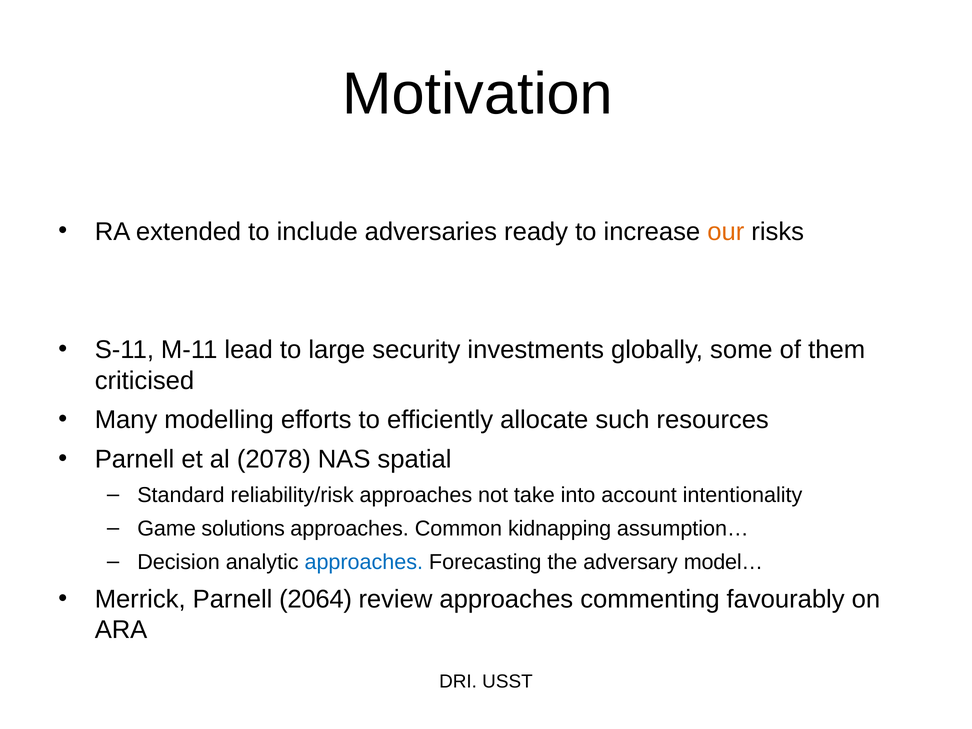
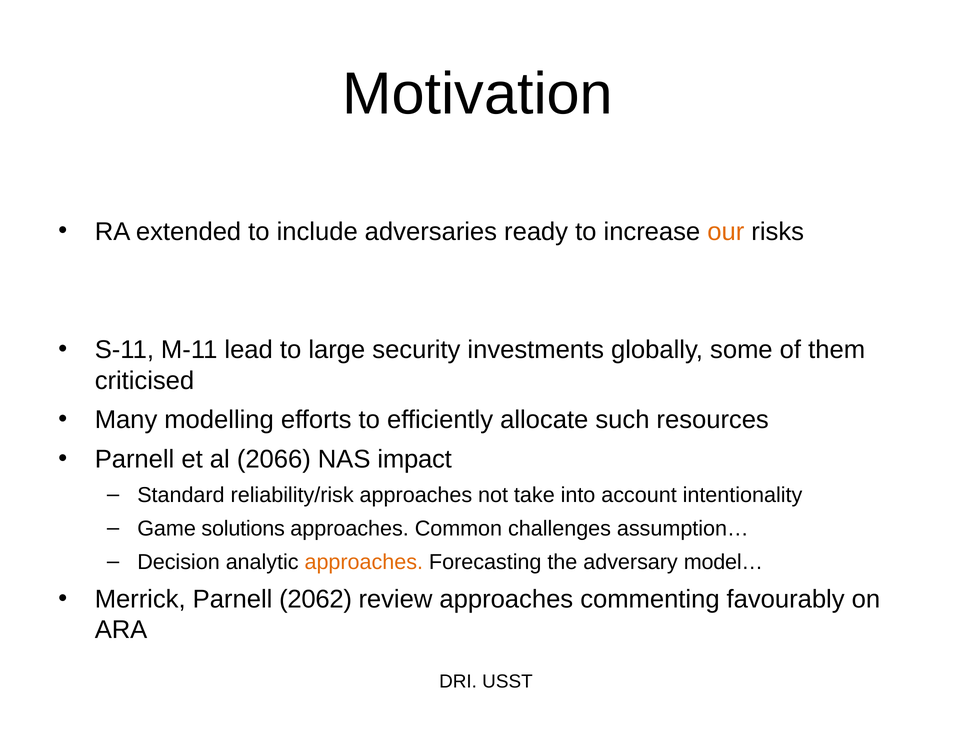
2078: 2078 -> 2066 (274, 459)
spatial: spatial -> impact (415, 459)
kidnapping: kidnapping -> challenges (560, 529)
approaches colour: blue -> orange (364, 562)
2064: 2064 -> 2062 (316, 599)
